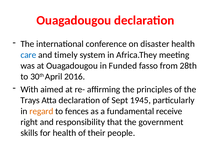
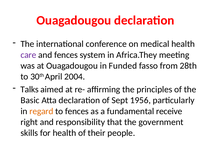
disaster: disaster -> medical (155, 44)
care colour: blue -> purple (28, 55)
and timely: timely -> fences (66, 55)
2016: 2016 -> 2004 (75, 77)
With: With -> Talks (30, 90)
Trays: Trays -> Basic (30, 100)
1945: 1945 -> 1956 (140, 100)
